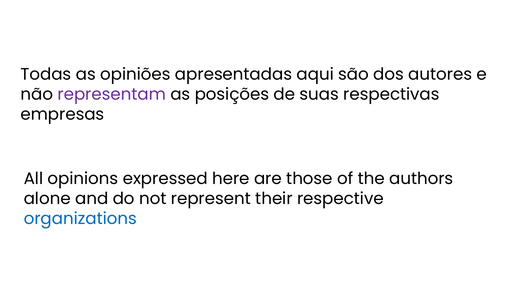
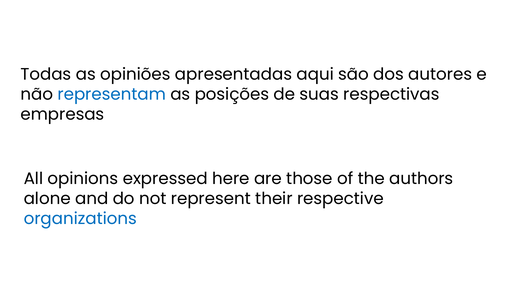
representam colour: purple -> blue (112, 94)
